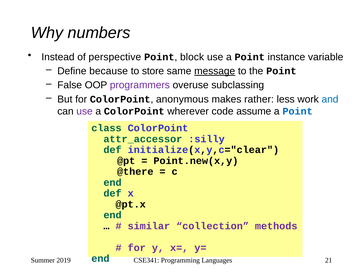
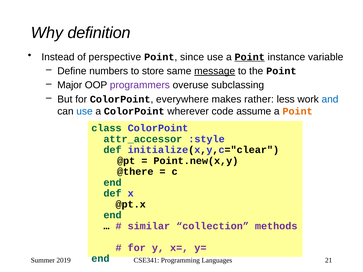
numbers: numbers -> definition (99, 33)
block: block -> since (192, 57)
Point underline: none -> present (250, 57)
because: because -> numbers (109, 71)
False: False -> Major (70, 85)
anonymous: anonymous -> everywhere (182, 99)
use colour: purple -> blue (85, 111)
Point colour: blue -> orange (298, 111)
:silly: :silly -> :style (207, 139)
